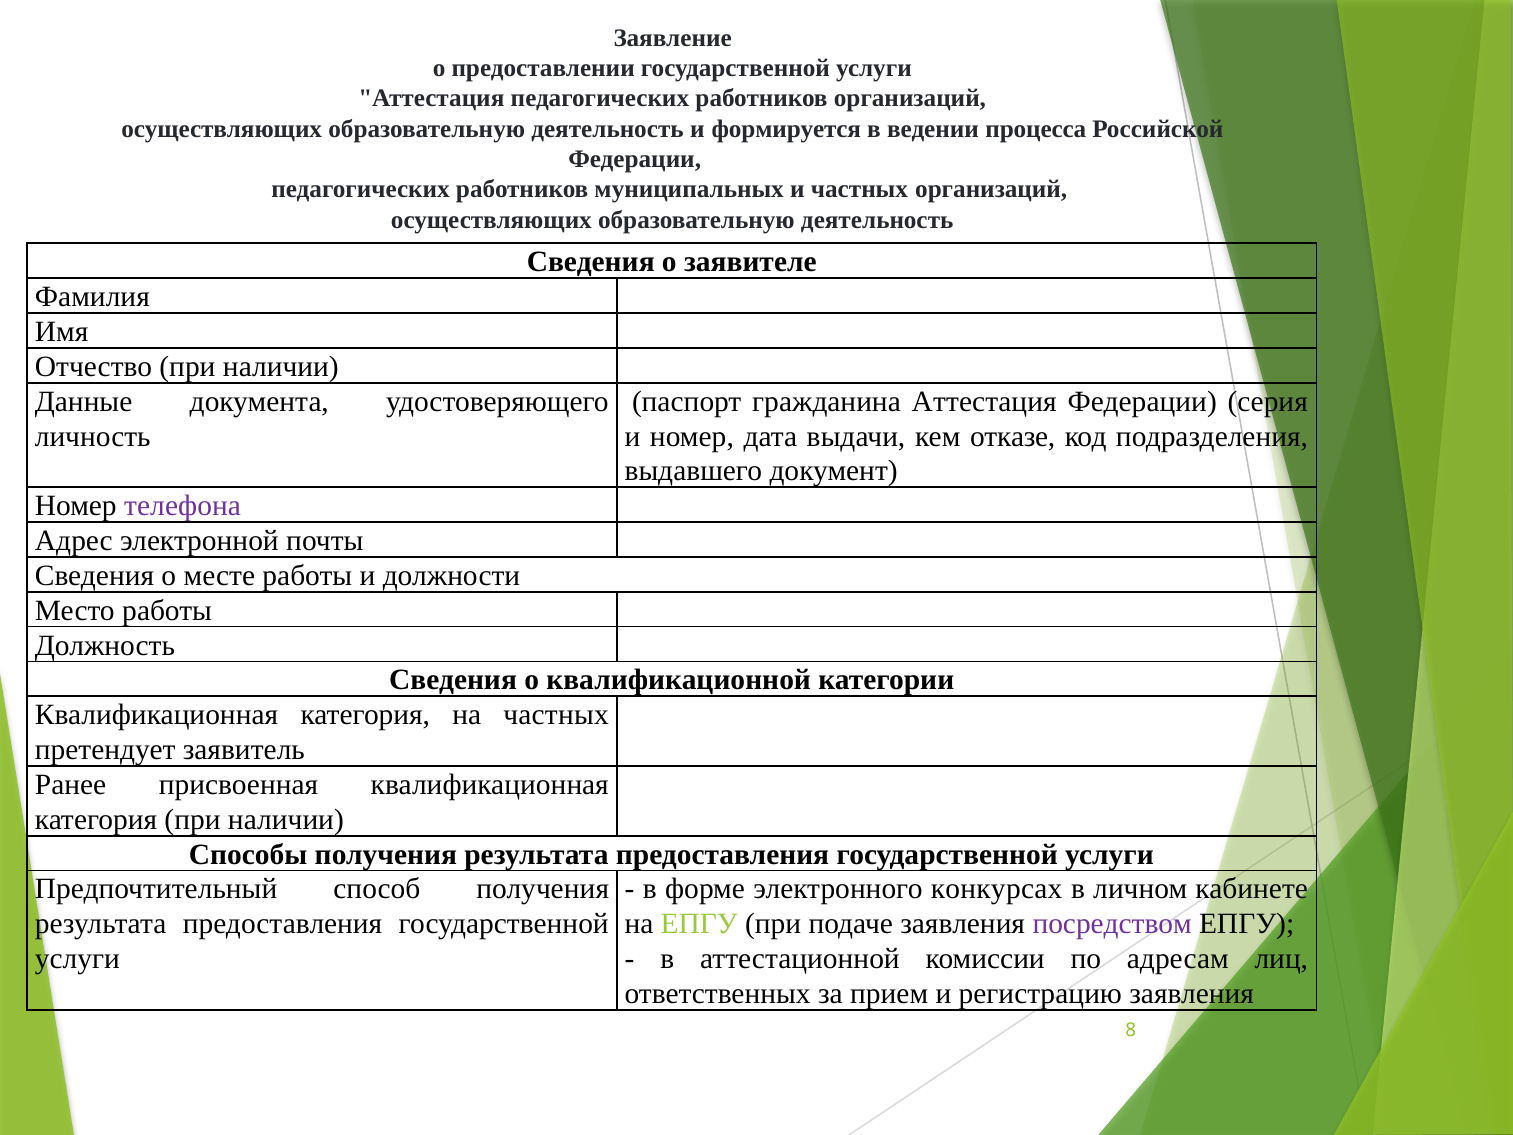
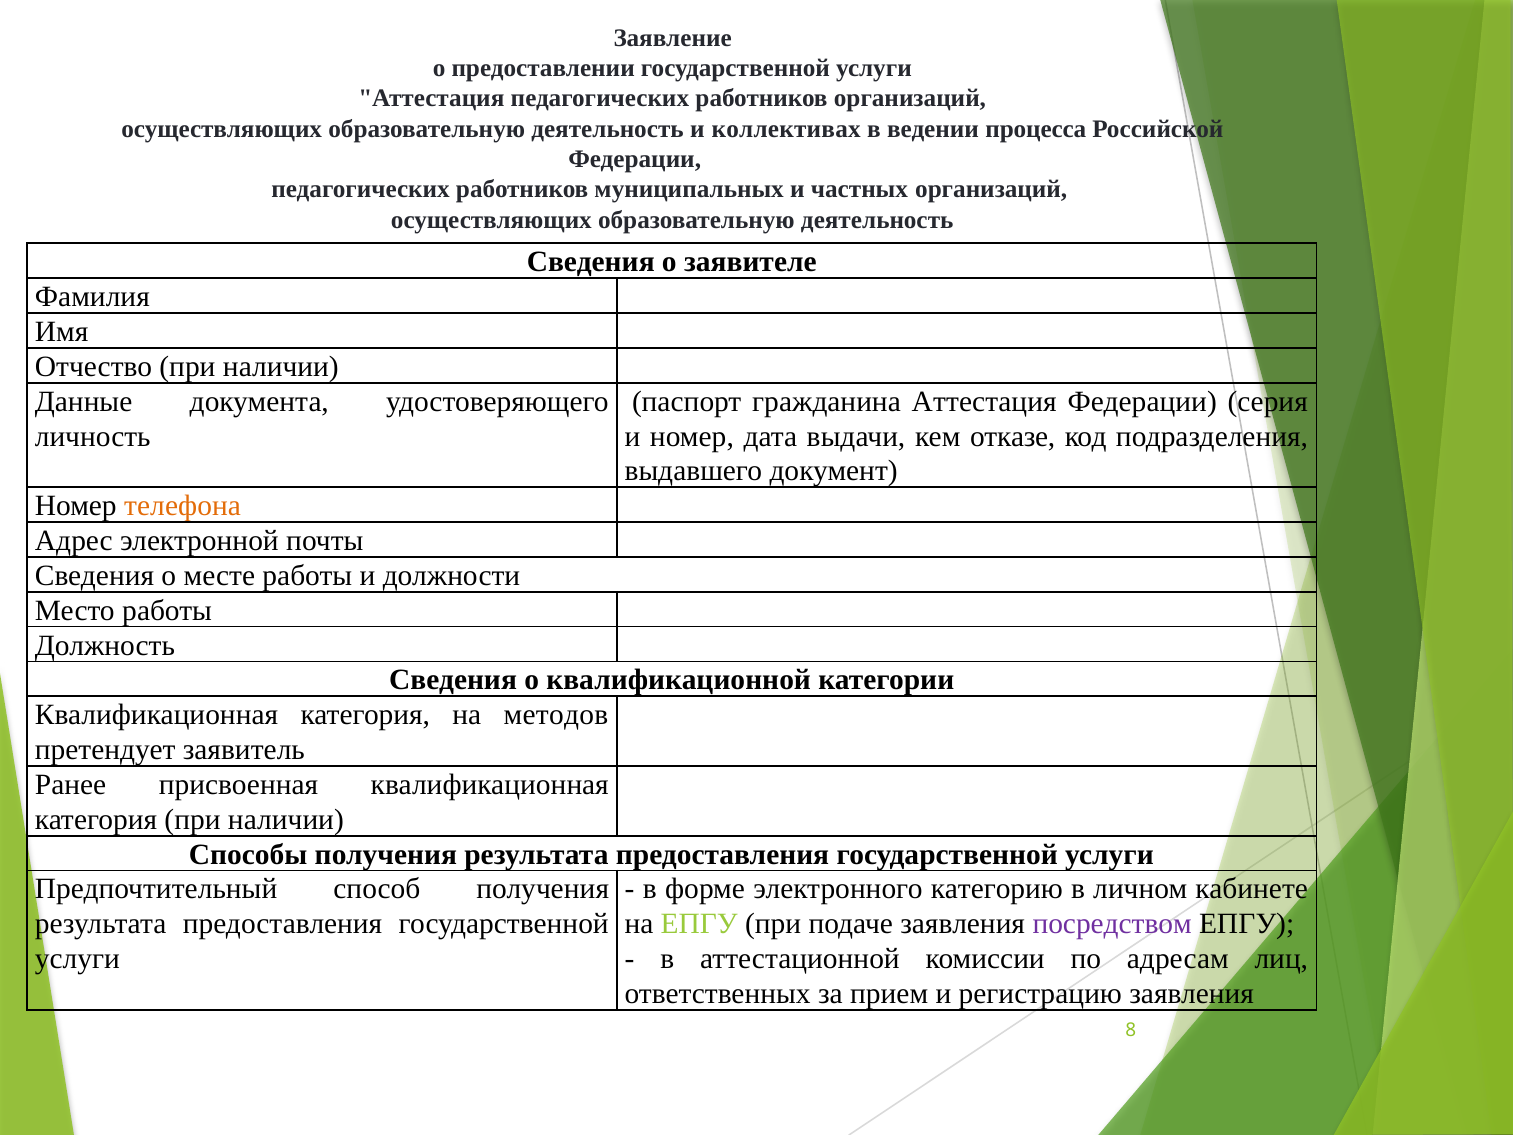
формируется: формируется -> коллективах (786, 129)
телефона colour: purple -> orange (183, 506)
на частных: частных -> методов (556, 715)
конкурсах: конкурсах -> категорию (997, 889)
